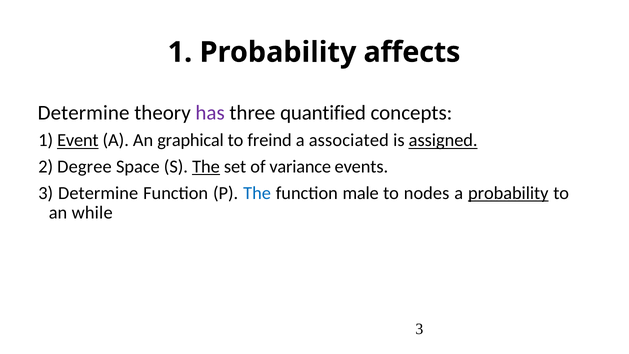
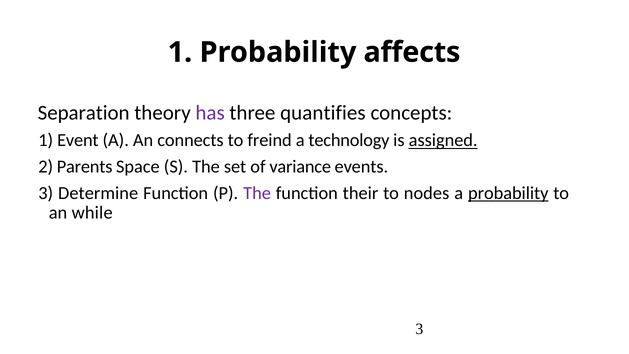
Determine: Determine -> Separation (84, 113)
quantified: quantified -> quantifies (323, 113)
Event underline: present -> none (78, 140)
graphical: graphical -> connects (190, 140)
associated: associated -> technology (349, 140)
Degree: Degree -> Parents (85, 167)
The underline: present -> none (206, 167)
The colour: blue -> purple (257, 193)
male: male -> their (361, 193)
